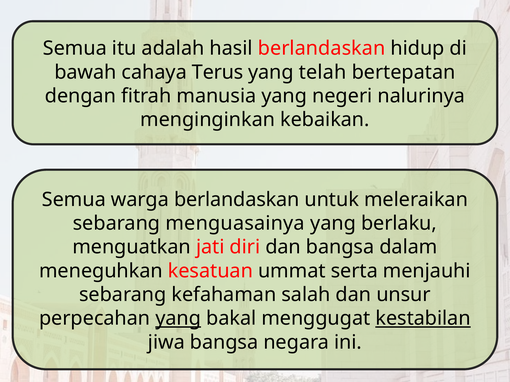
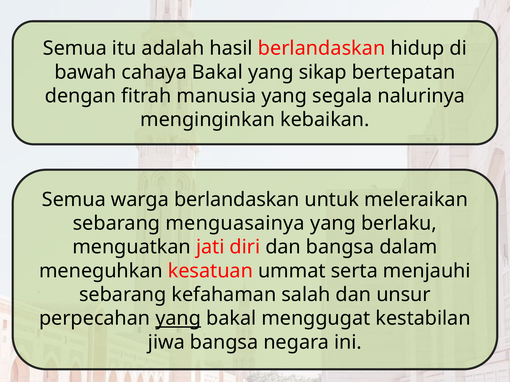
cahaya Terus: Terus -> Bakal (217, 72)
telah: telah -> sikap (323, 72)
negeri: negeri -> segala (342, 96)
kestabilan underline: present -> none (423, 319)
